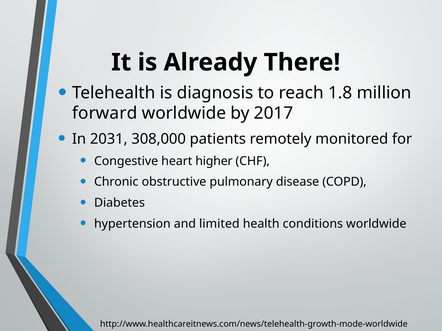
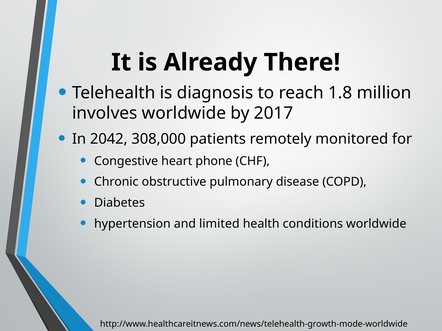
forward: forward -> involves (105, 113)
2031: 2031 -> 2042 (109, 139)
higher: higher -> phone (214, 161)
